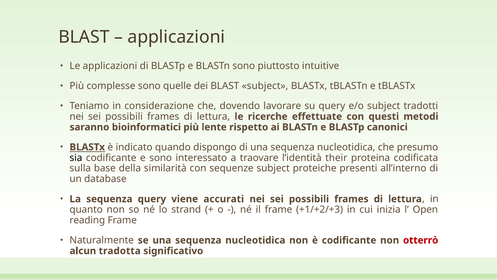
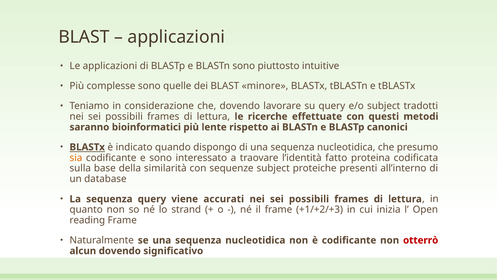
BLAST subject: subject -> minore (265, 86)
sia colour: black -> orange (76, 158)
their: their -> fatto (336, 158)
alcun tradotta: tradotta -> dovendo (120, 251)
